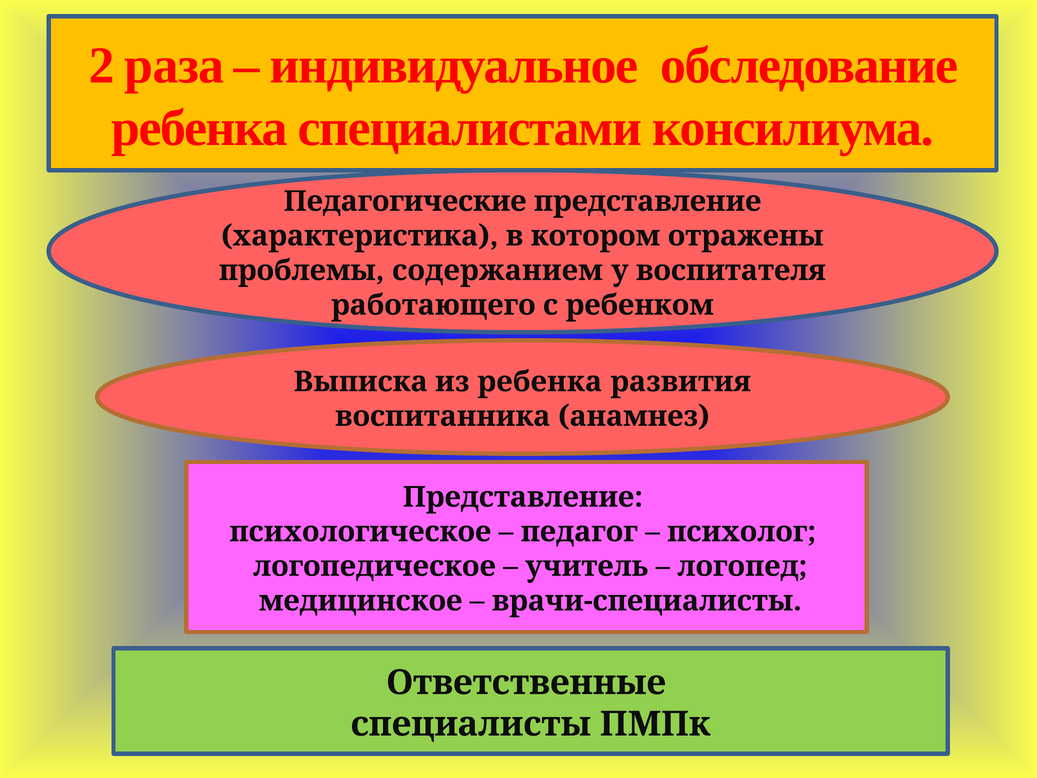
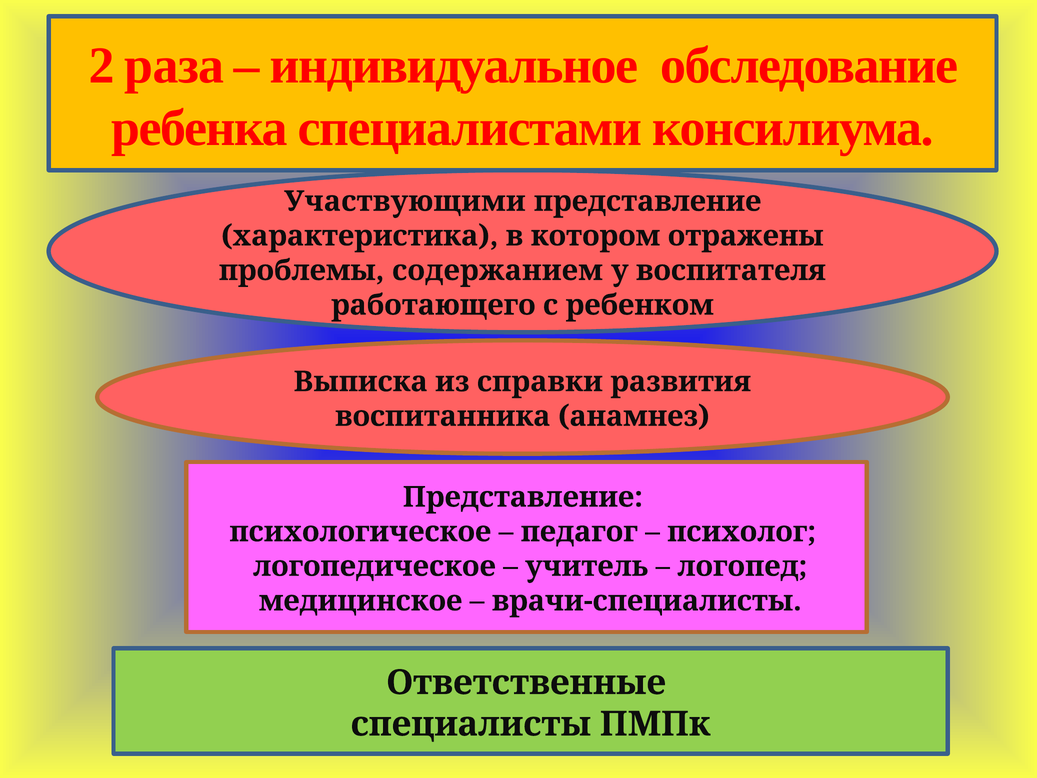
Педагогические: Педагогические -> Участвующими (405, 201)
из ребенка: ребенка -> справки (540, 382)
